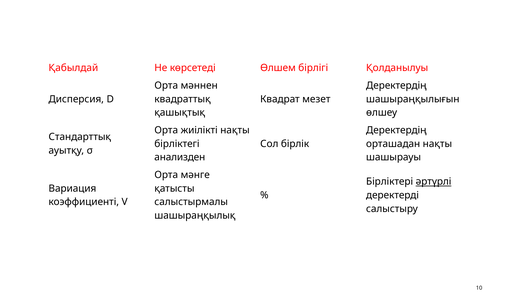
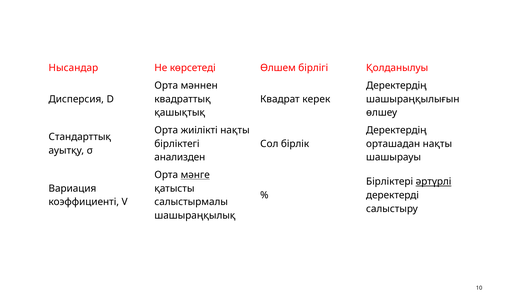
Қабылдай: Қабылдай -> Нысандар (73, 68)
мезет: мезет -> керек (316, 99)
мәнге underline: none -> present (195, 175)
